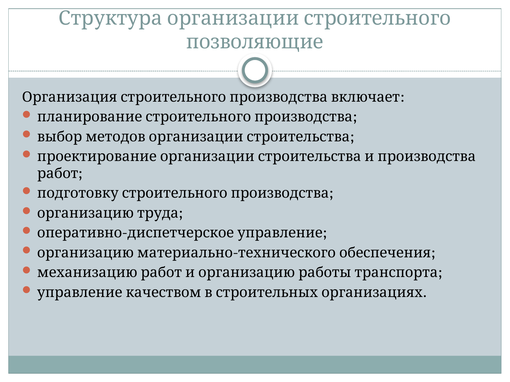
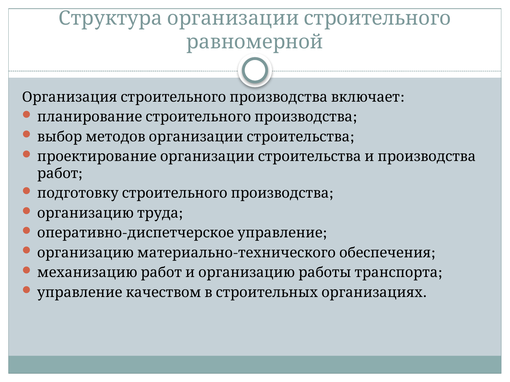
позволяющие: позволяющие -> равномерной (255, 42)
